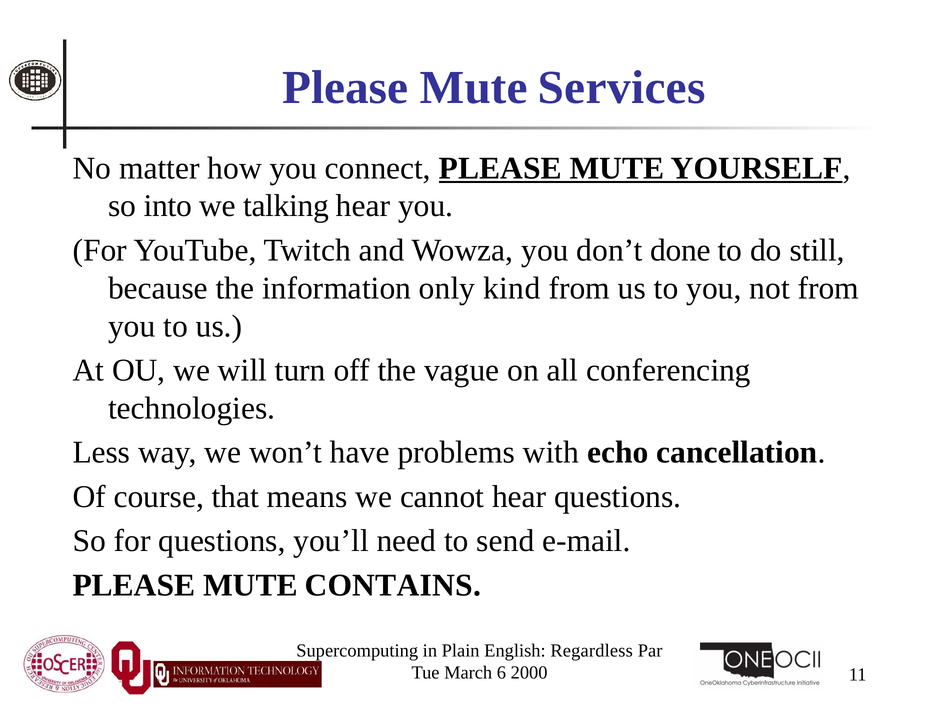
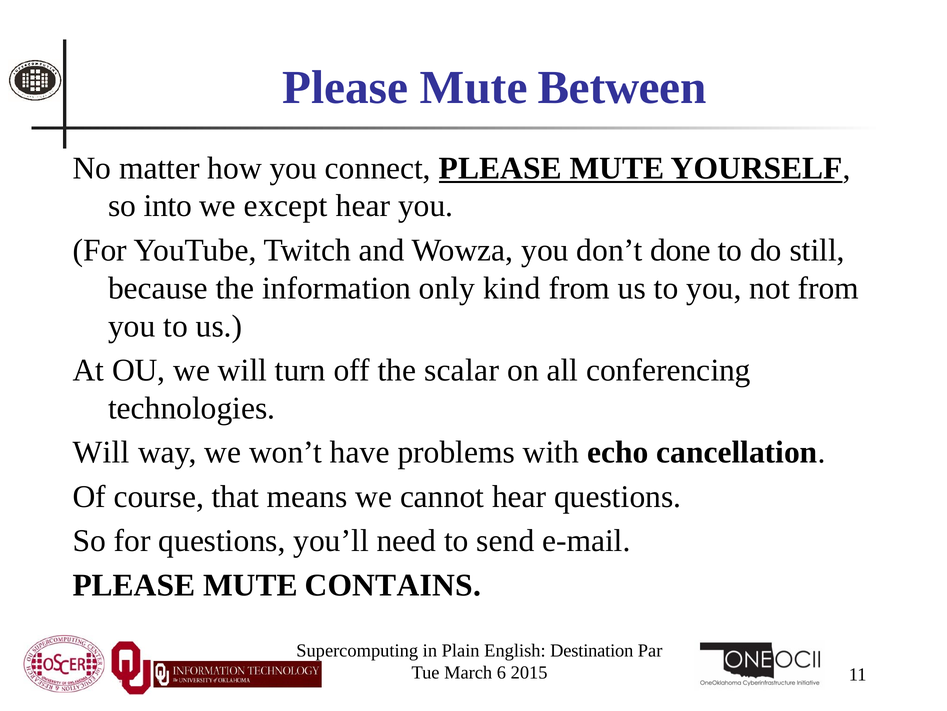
Services: Services -> Between (622, 88)
talking: talking -> except (286, 206)
vague: vague -> scalar (462, 370)
Less: Less -> Will (101, 452)
Regardless: Regardless -> Destination (592, 650)
2000: 2000 -> 2015 (529, 672)
